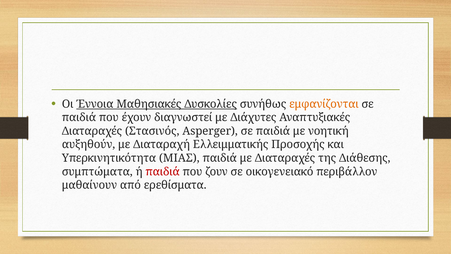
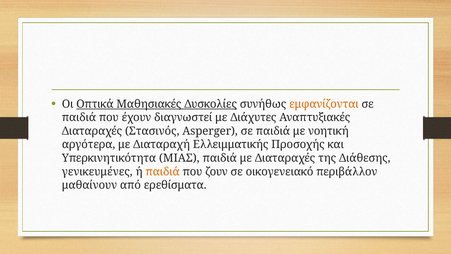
Έννοια: Έννοια -> Οπτικά (95, 104)
αυξηθούν: αυξηθούν -> αργότερα (89, 144)
συμπτώματα: συμπτώματα -> γενικευμένες (97, 171)
παιδιά colour: red -> orange (163, 171)
